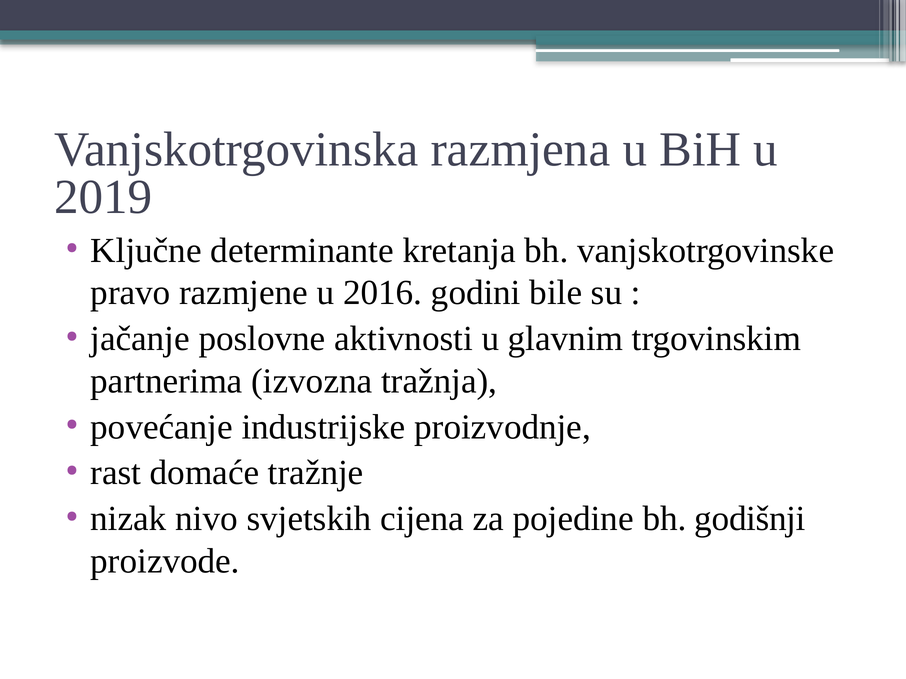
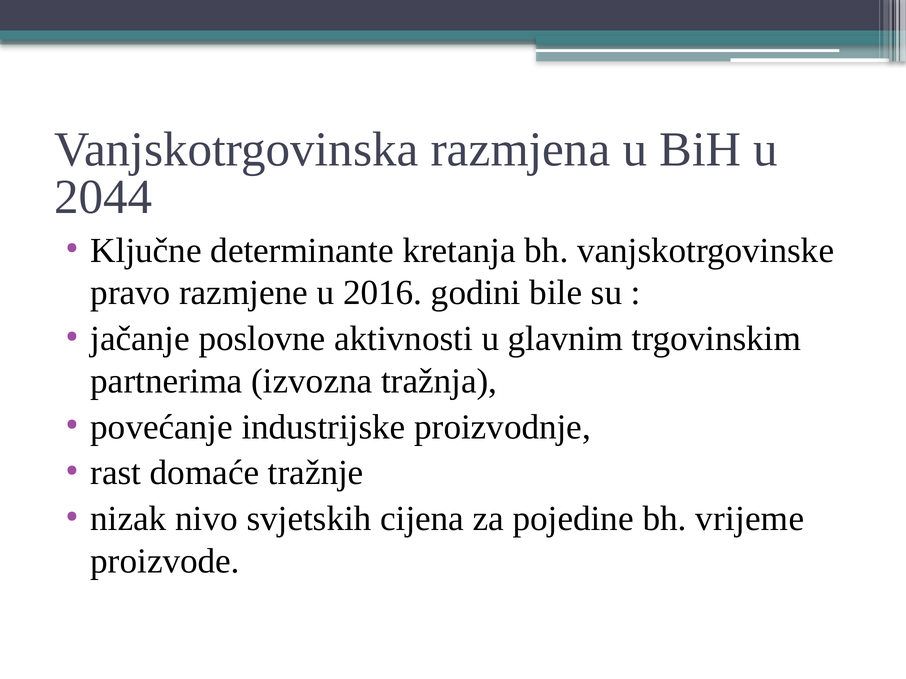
2019: 2019 -> 2044 (103, 197)
godišnji: godišnji -> vrijeme (750, 519)
